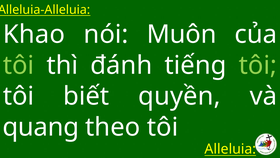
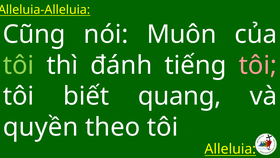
Khao: Khao -> Cũng (34, 34)
tôi colour: light green -> pink (258, 65)
quyền: quyền -> quang (180, 96)
quang: quang -> quyền (41, 127)
